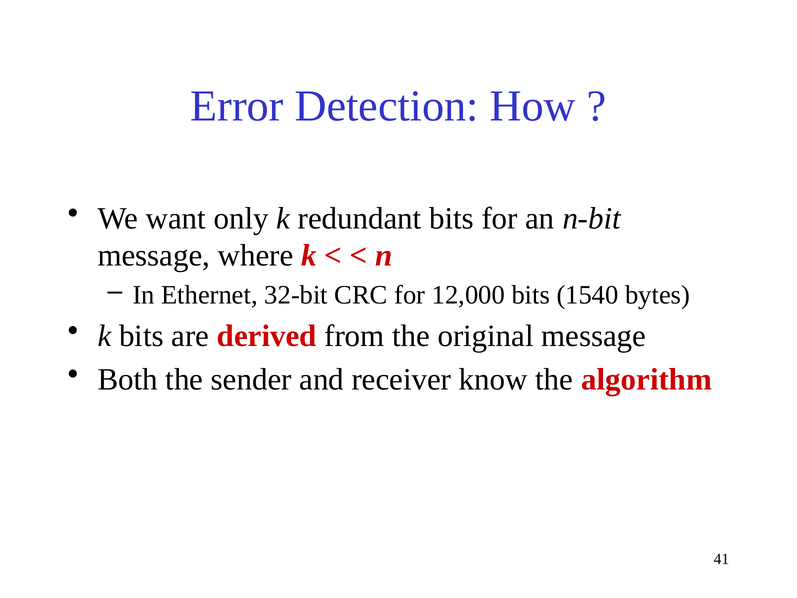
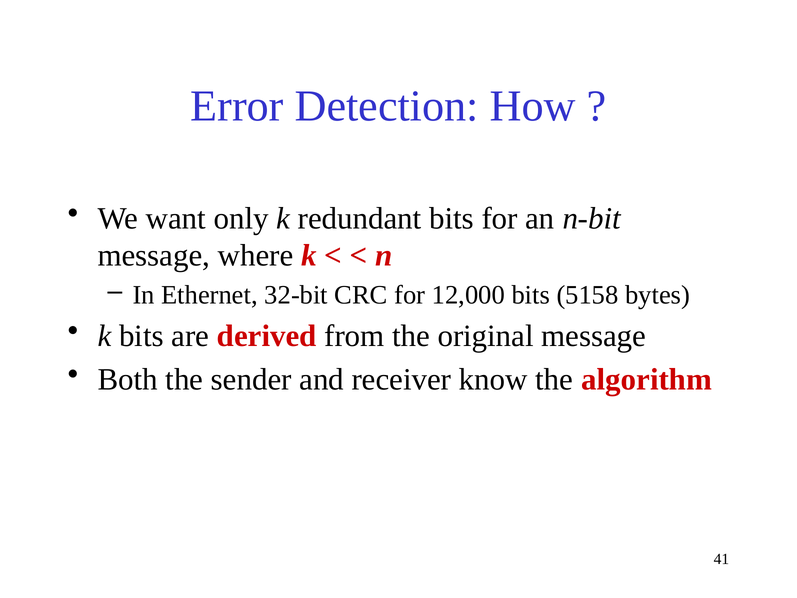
1540: 1540 -> 5158 (588, 295)
